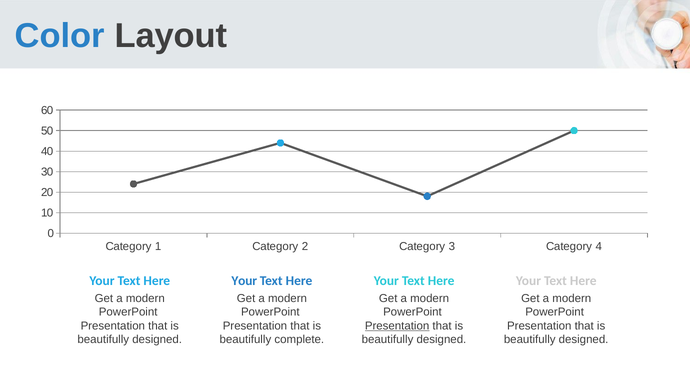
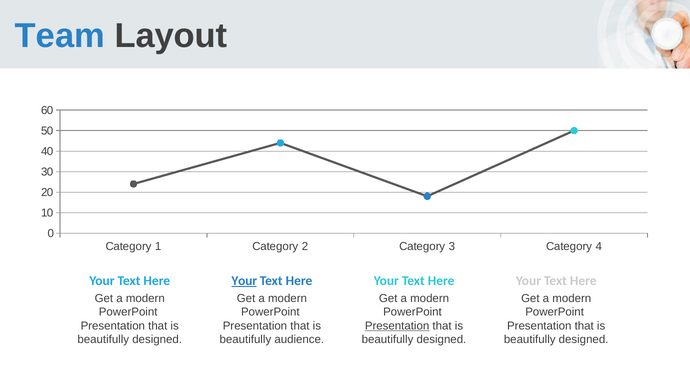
Color: Color -> Team (60, 36)
Your underline: none -> present (244, 281)
complete: complete -> audience (299, 340)
